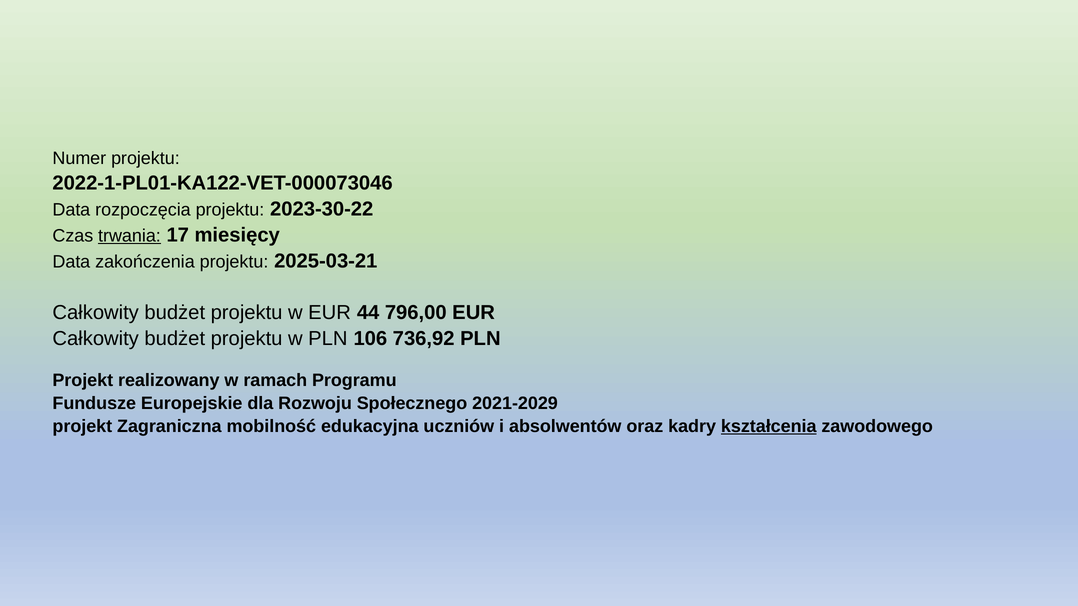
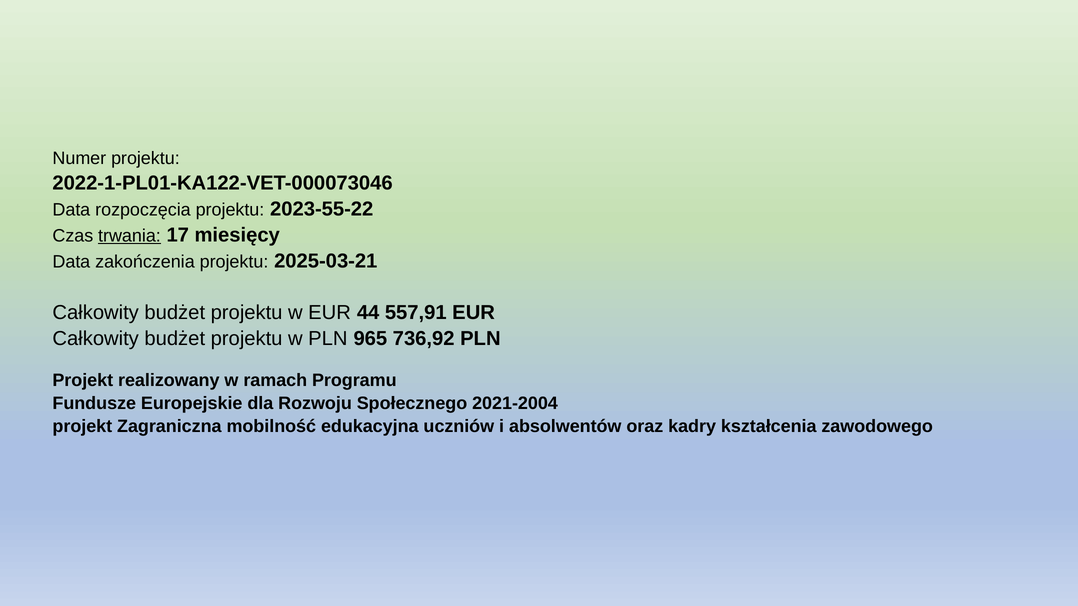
2023-30-22: 2023-30-22 -> 2023-55-22 (322, 209)
796,00: 796,00 -> 557,91 (416, 313)
106: 106 -> 965 (370, 339)
2021-2029: 2021-2029 -> 2021-2004 (515, 403)
kształcenia underline: present -> none (769, 426)
